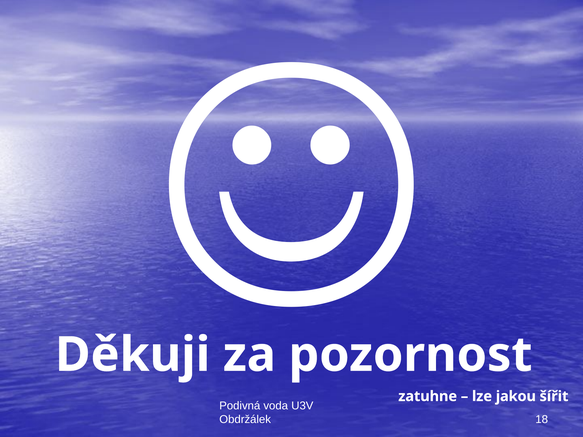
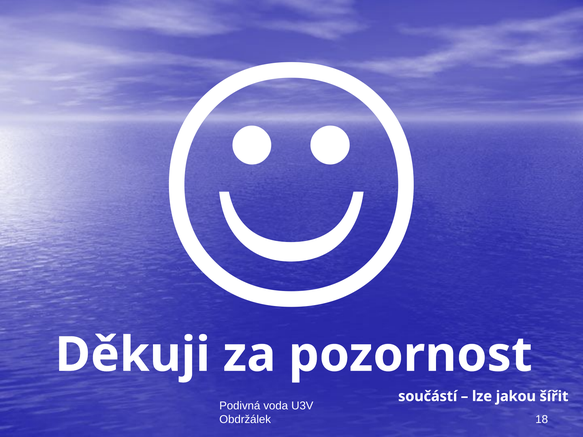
zatuhne: zatuhne -> součástí (428, 397)
